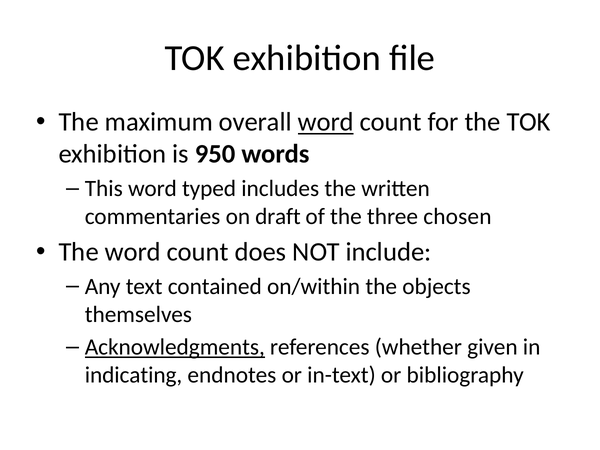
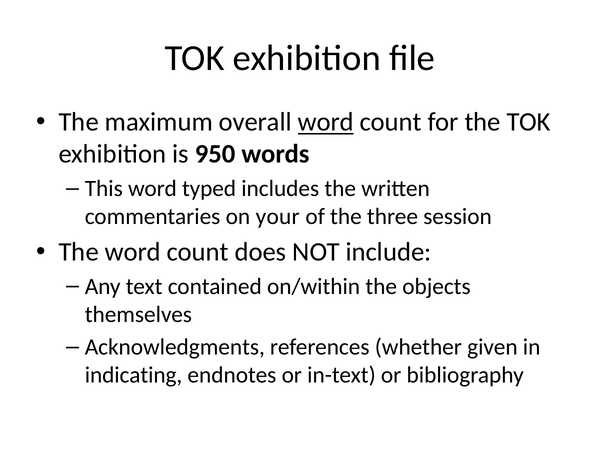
draft: draft -> your (278, 217)
chosen: chosen -> session (458, 217)
Acknowledgments underline: present -> none (175, 347)
